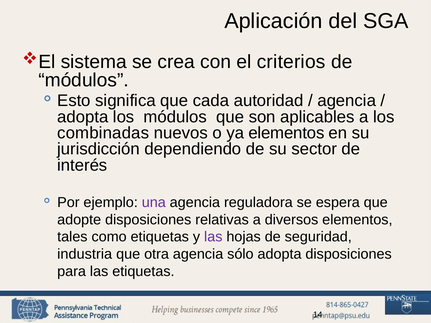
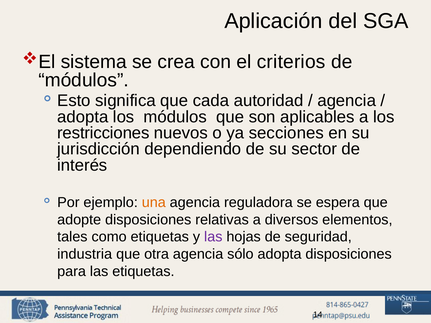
combinadas: combinadas -> restricciones (103, 133)
ya elementos: elementos -> secciones (286, 133)
una colour: purple -> orange (154, 203)
